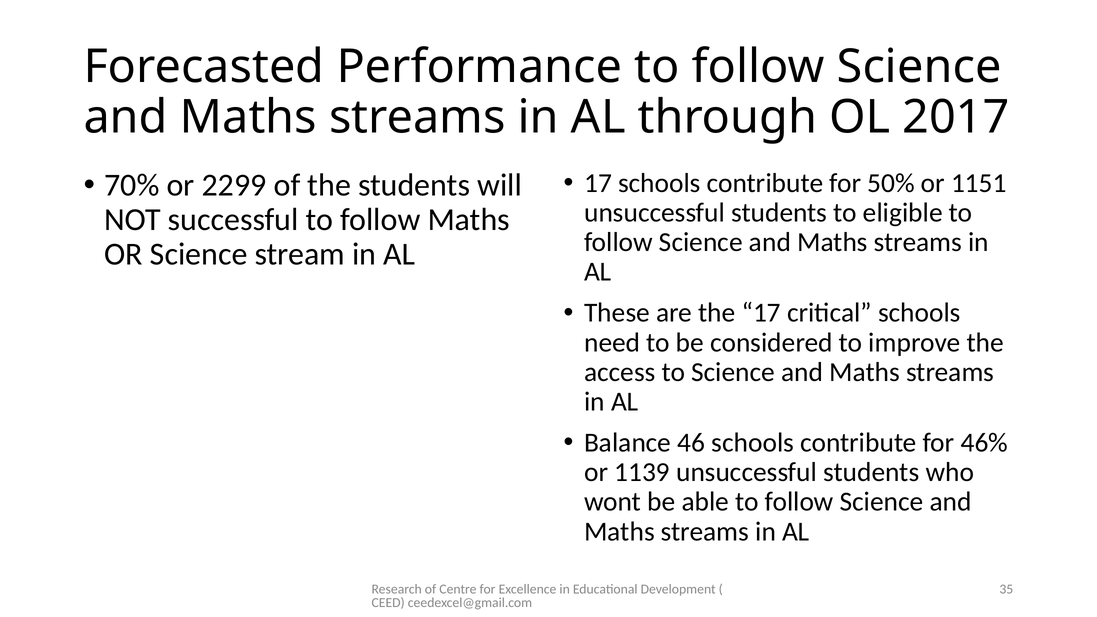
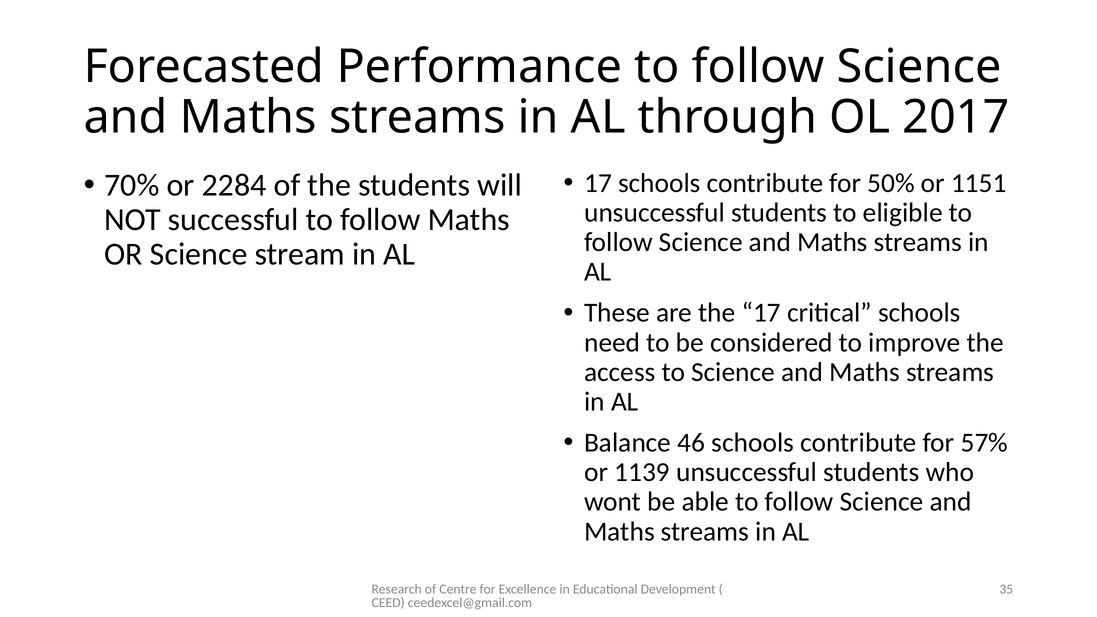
2299: 2299 -> 2284 (234, 185)
46%: 46% -> 57% (984, 443)
